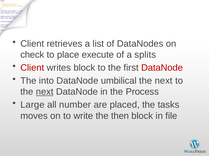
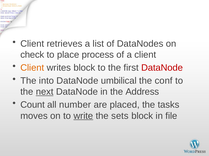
execute: execute -> process (98, 55)
a splits: splits -> client (145, 55)
Client colour: red -> orange (32, 68)
next: next -> conf (164, 81)
Process: Process -> Address (142, 92)
Large: Large -> Count (33, 105)
write underline: none -> present (83, 116)
then: then -> sets (120, 116)
